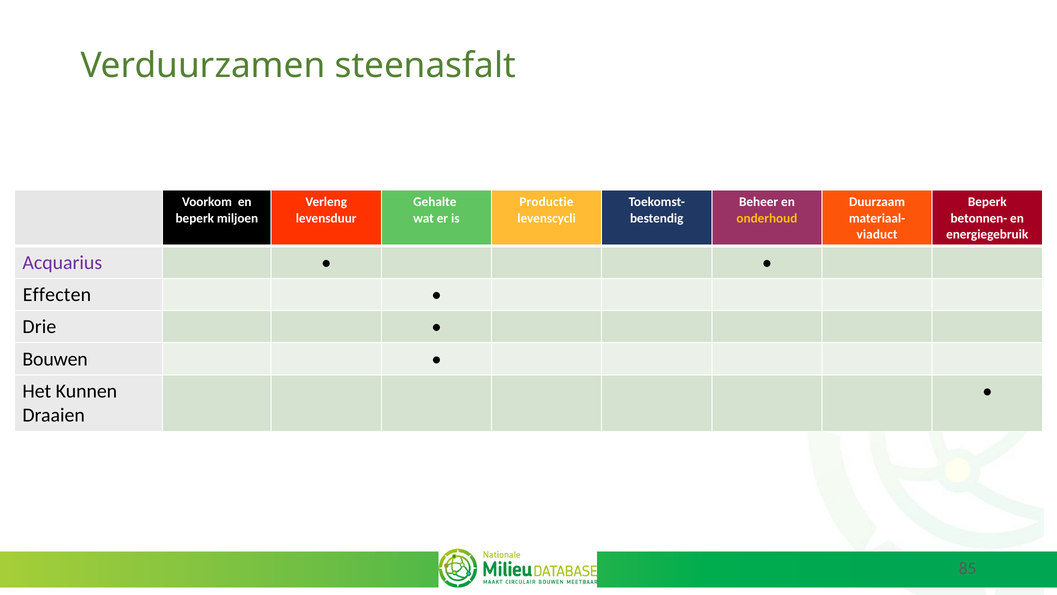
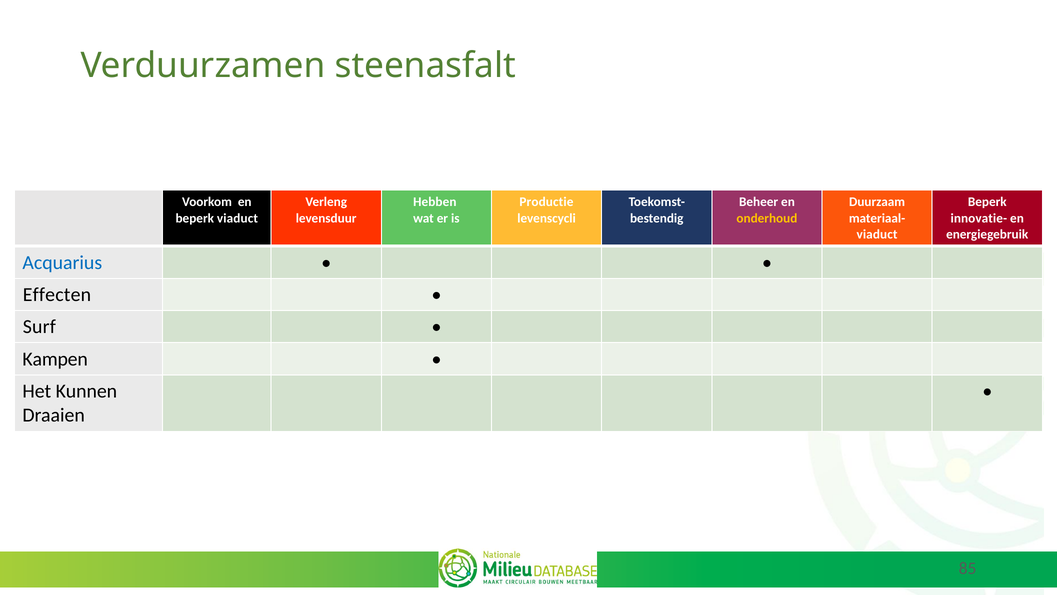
Gehalte: Gehalte -> Hebben (435, 202)
beperk miljoen: miljoen -> viaduct (237, 218)
betonnen-: betonnen- -> innovatie- (979, 218)
Acquarius colour: purple -> blue (62, 262)
Drie: Drie -> Surf (39, 327)
Bouwen: Bouwen -> Kampen (55, 359)
